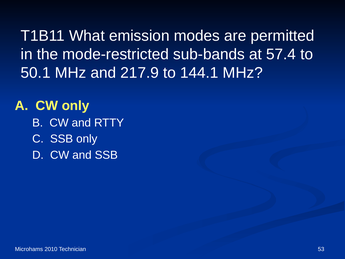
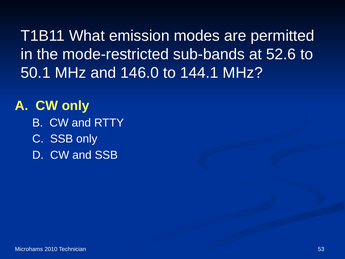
57.4: 57.4 -> 52.6 (281, 54)
217.9: 217.9 -> 146.0 (140, 73)
